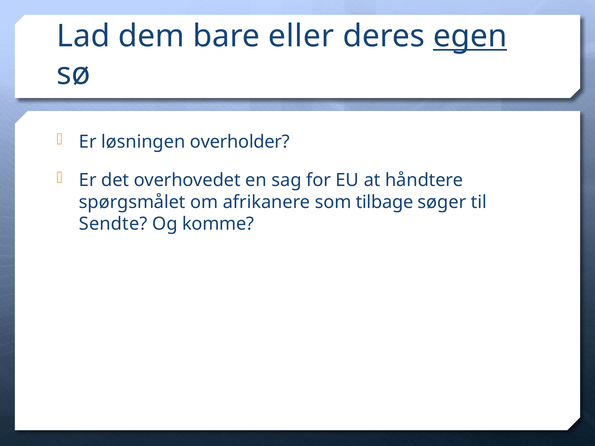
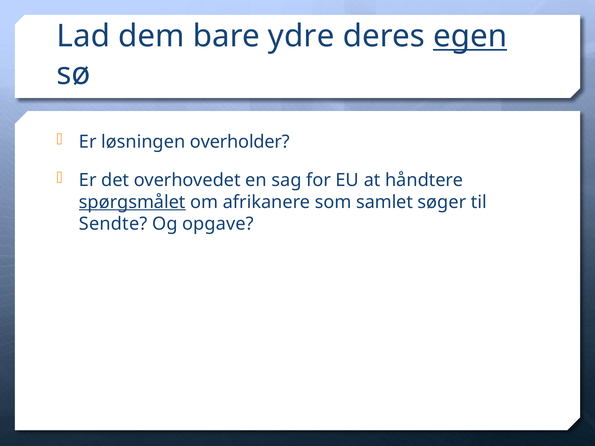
eller: eller -> ydre (301, 36)
spørgsmålet underline: none -> present (132, 202)
tilbage: tilbage -> samlet (385, 202)
komme: komme -> opgave (218, 224)
